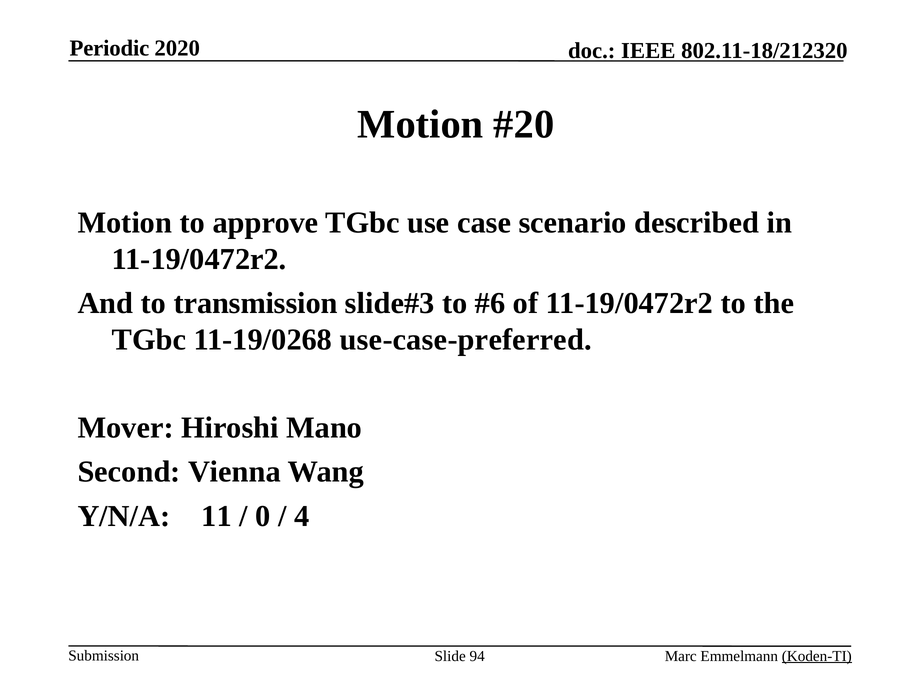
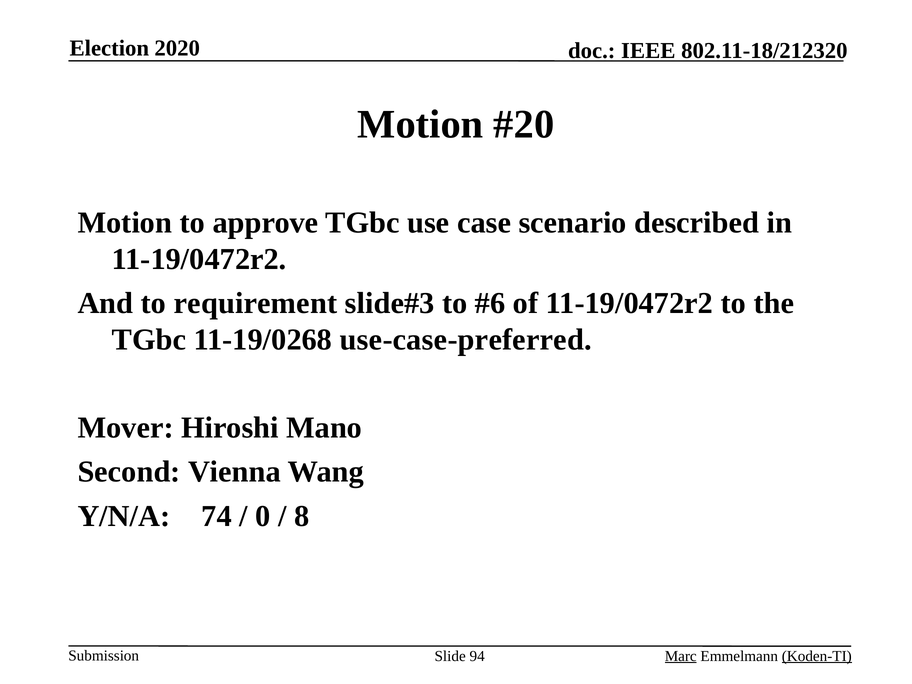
Periodic: Periodic -> Election (109, 48)
transmission: transmission -> requirement (256, 303)
11: 11 -> 74 (217, 516)
4: 4 -> 8 (302, 516)
Marc underline: none -> present (681, 656)
